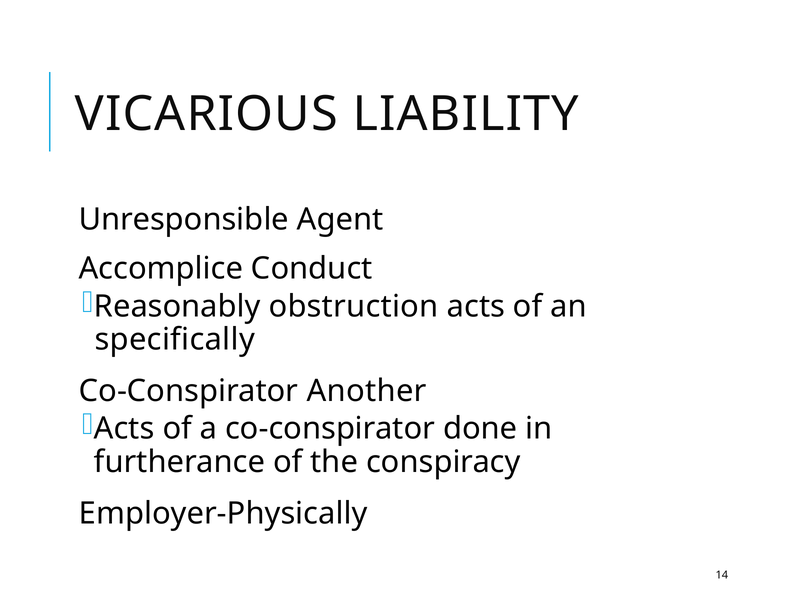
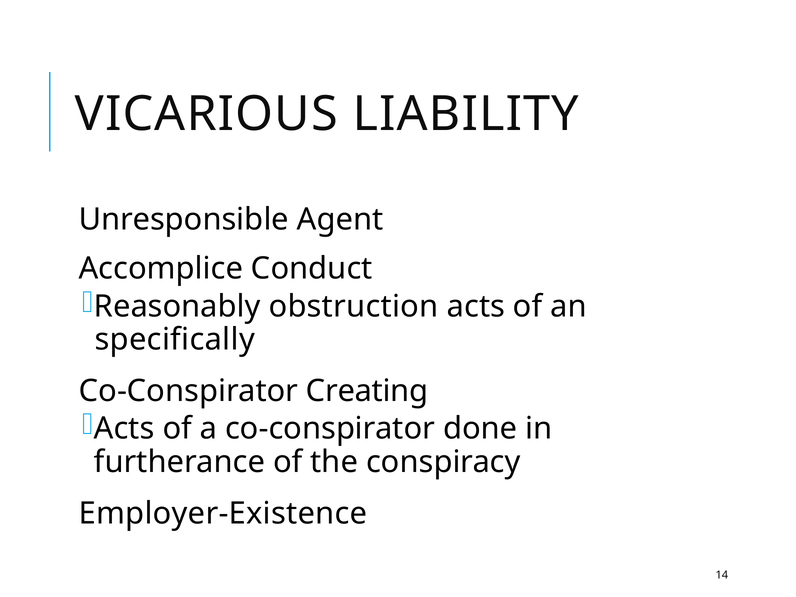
Another: Another -> Creating (367, 391)
Employer-Physically: Employer-Physically -> Employer-Existence (223, 513)
